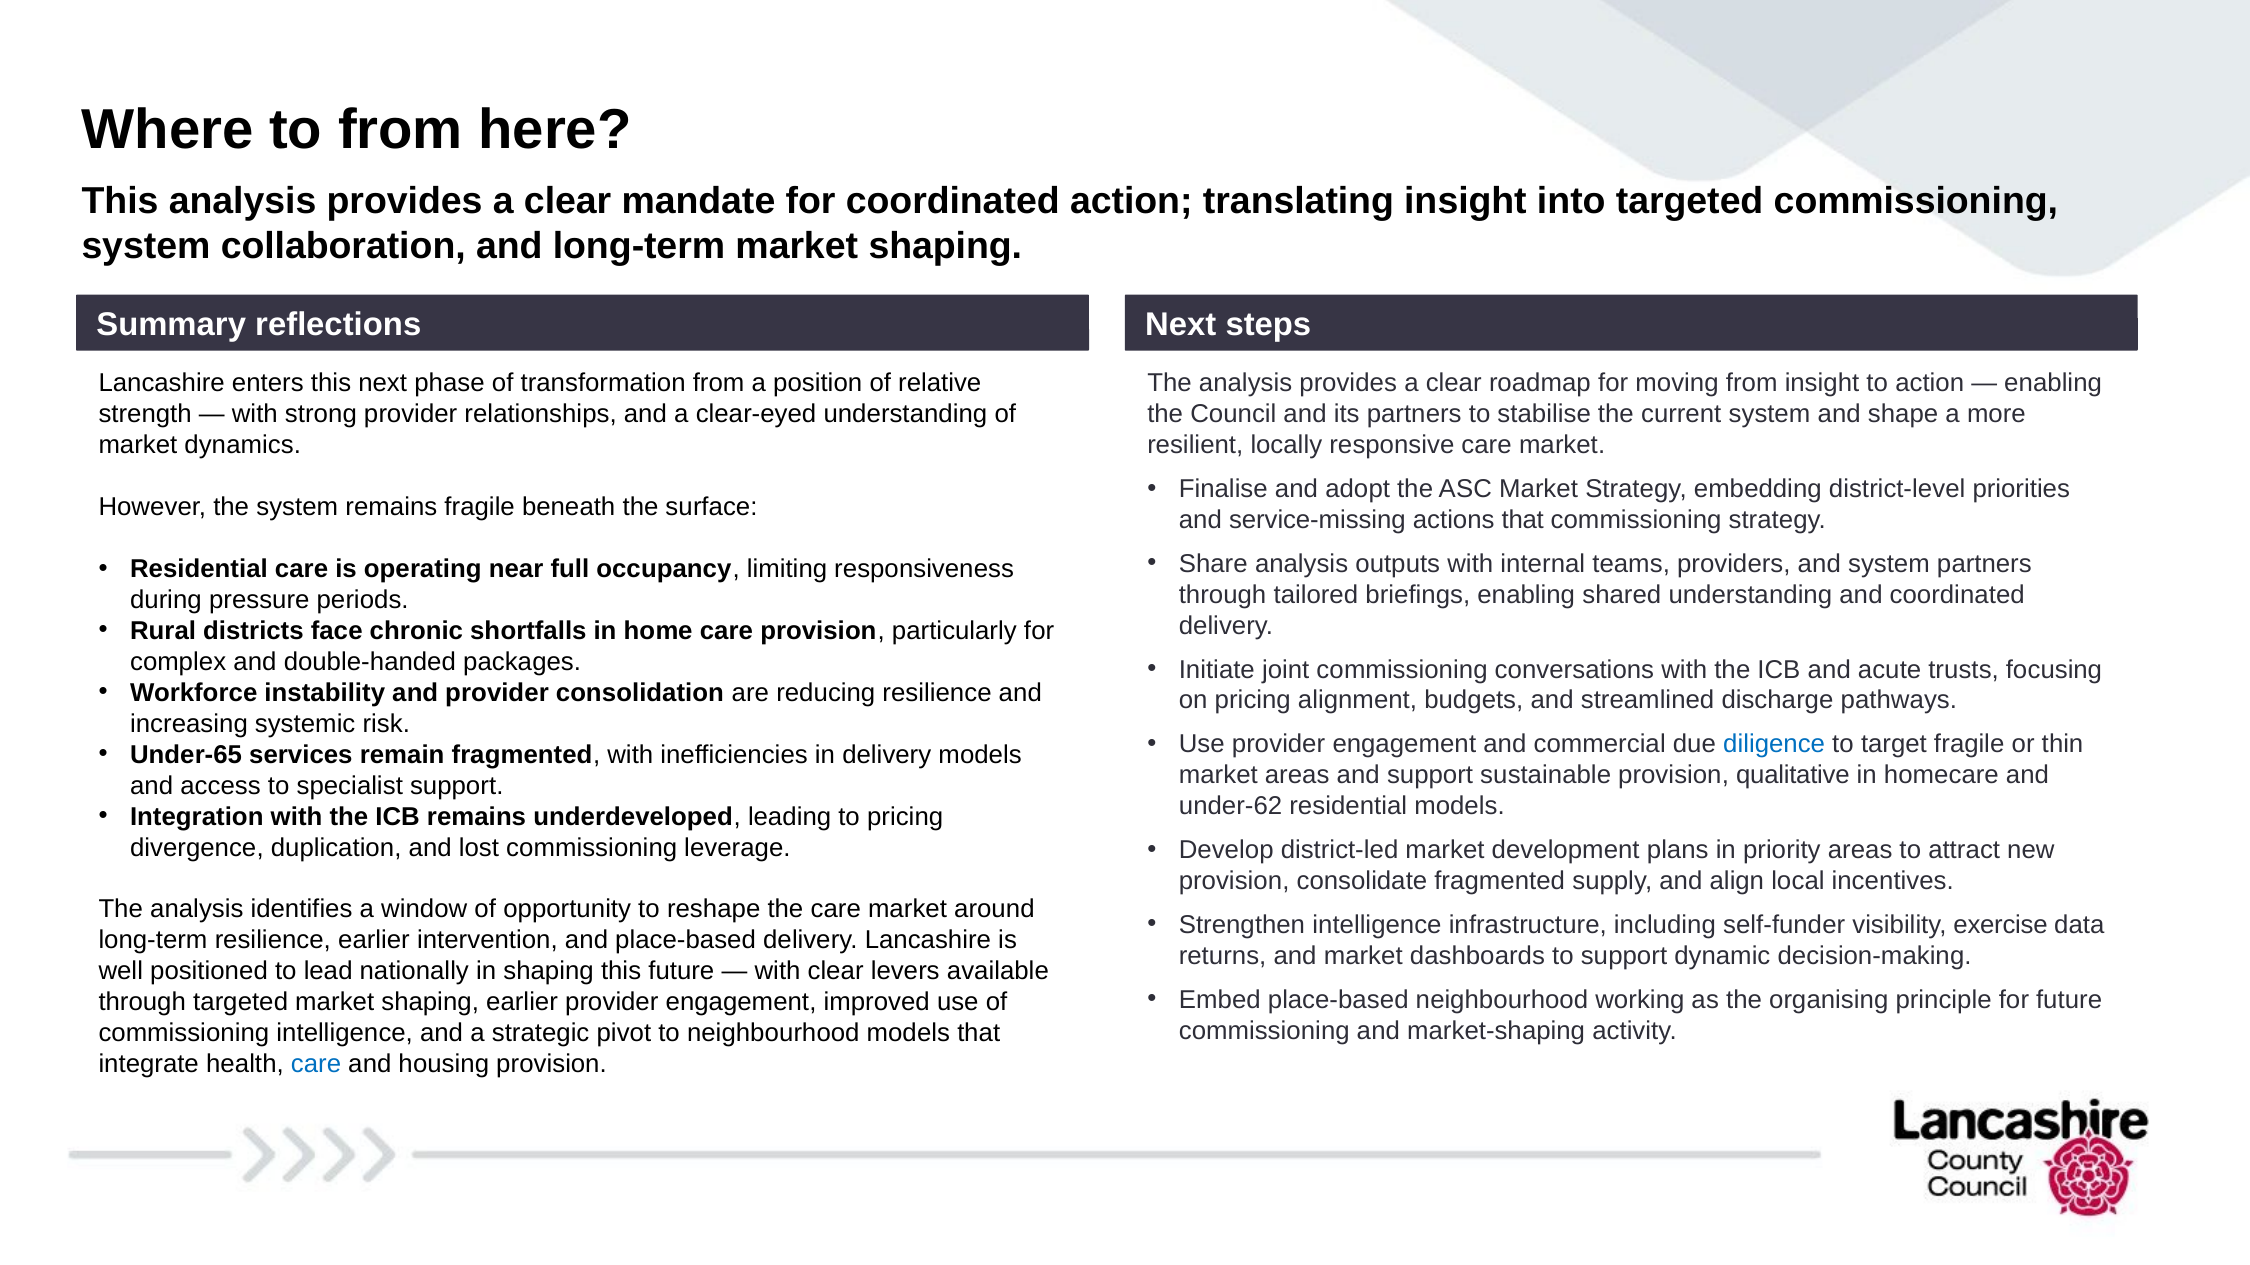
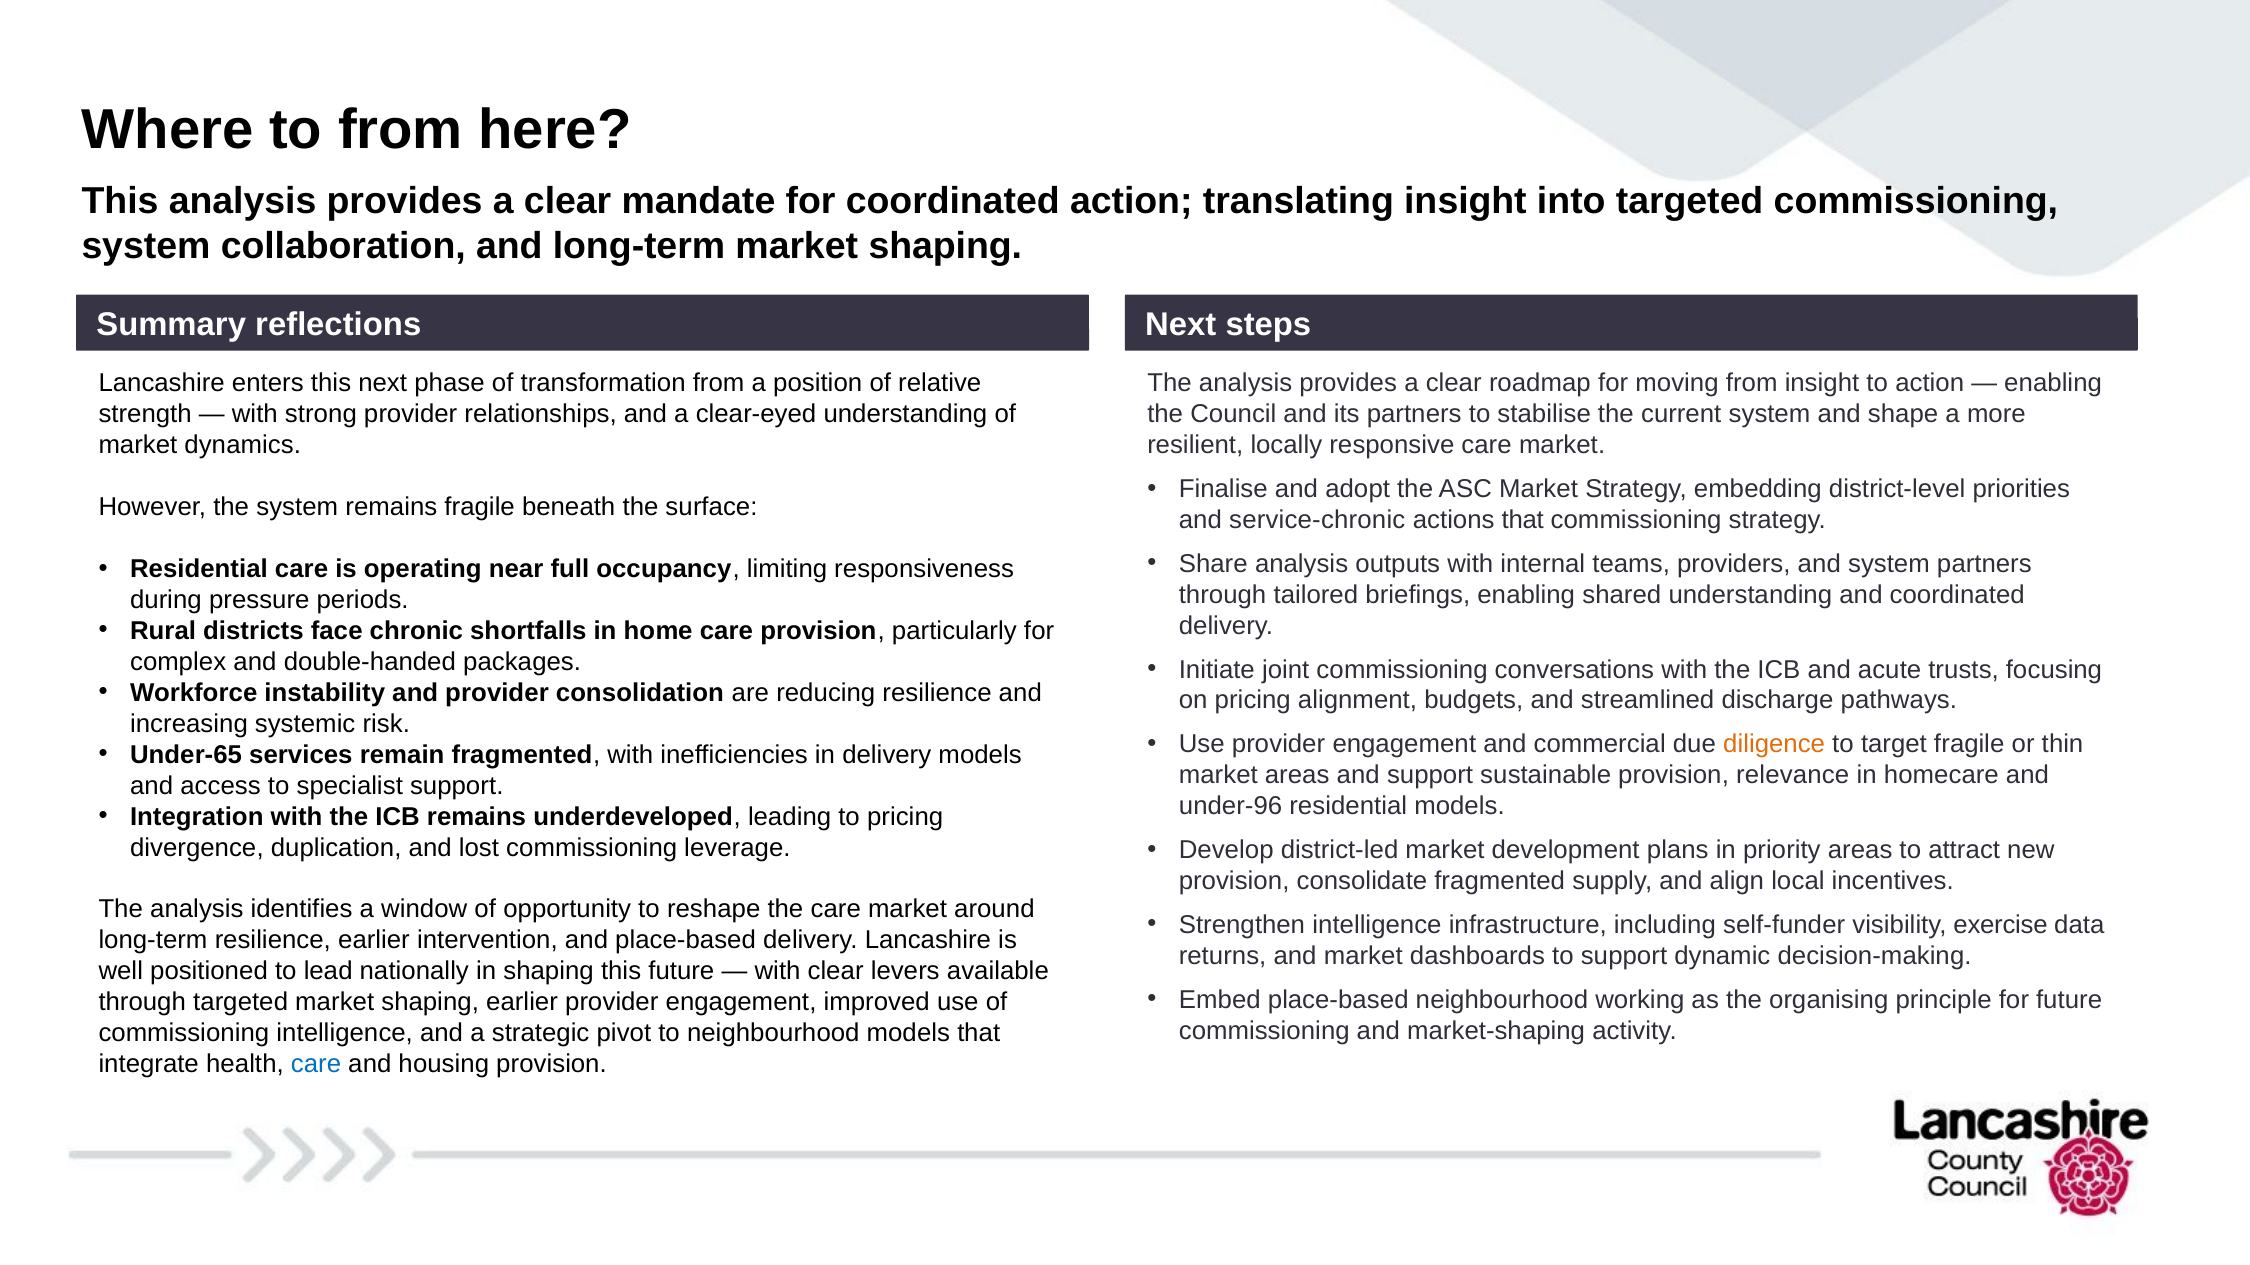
service-missing: service-missing -> service-chronic (1317, 520)
diligence colour: blue -> orange (1774, 745)
qualitative: qualitative -> relevance (1793, 776)
under-62: under-62 -> under-96 (1231, 807)
